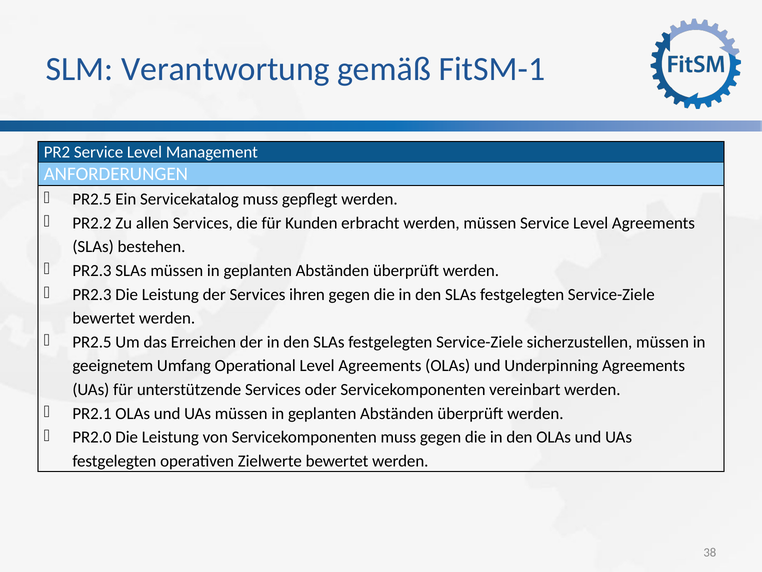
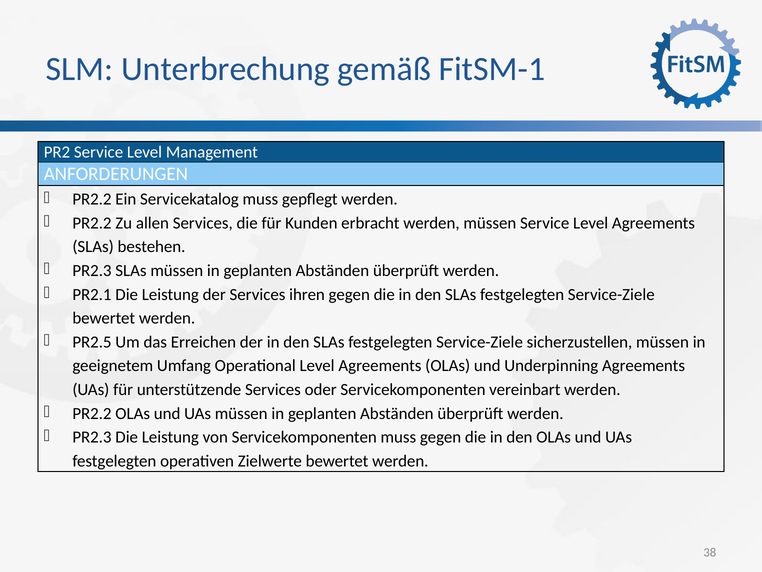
Verantwortung: Verantwortung -> Unterbrechung (225, 69)
PR2.5: PR2.5 -> PR2.2 (92, 199)
PR2.3: PR2.3 -> PR2.1 (92, 294)
PR2.1: PR2.1 -> PR2.2 (92, 413)
PR2.0: PR2.0 -> PR2.3 (92, 437)
